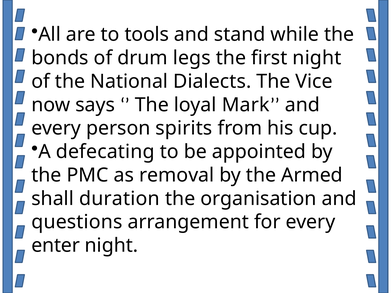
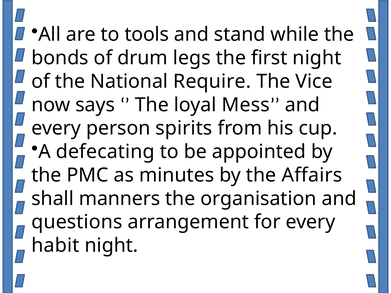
Dialects: Dialects -> Require (212, 81)
Mark: Mark -> Mess (246, 105)
removal: removal -> minutes (177, 175)
Armed: Armed -> Affairs (312, 175)
duration: duration -> manners (120, 199)
enter: enter -> habit (55, 246)
